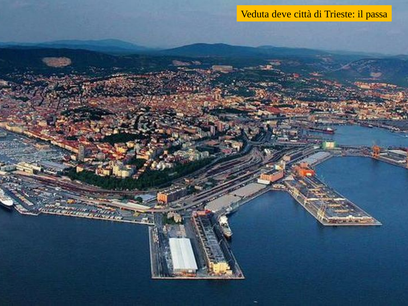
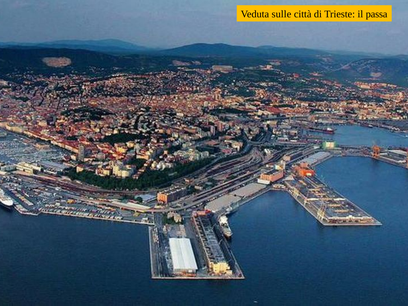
deve: deve -> sulle (281, 14)
